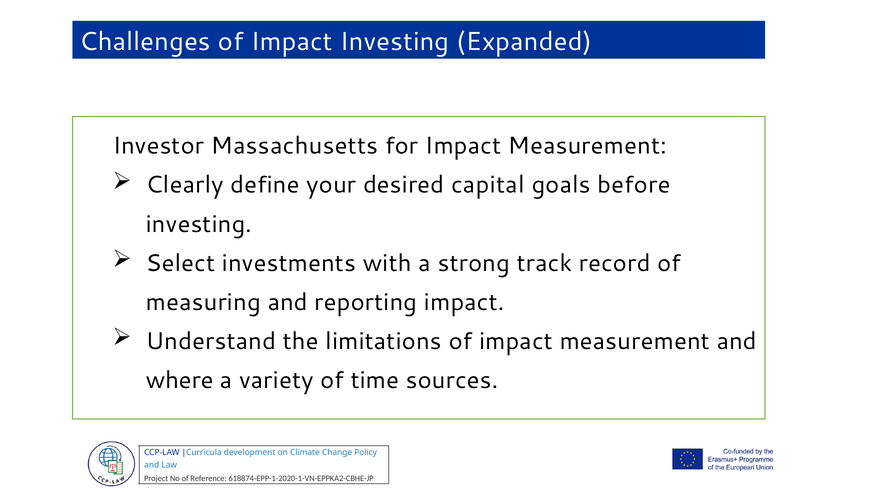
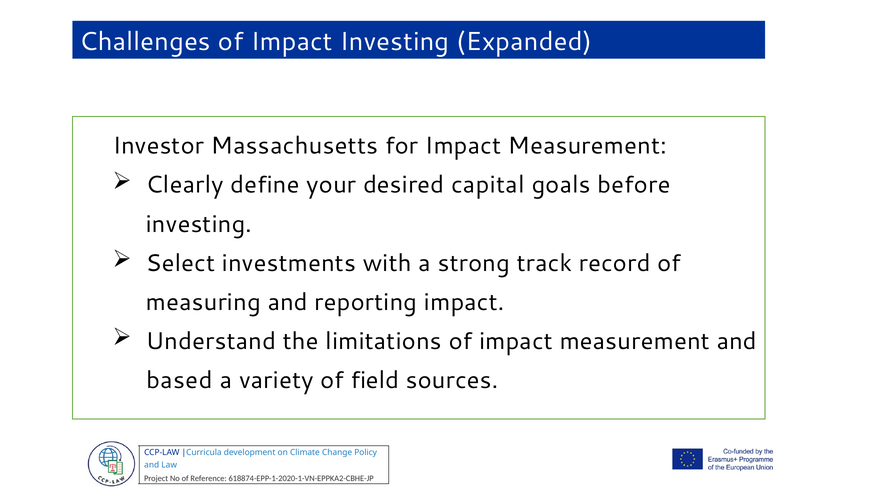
where: where -> based (180, 380)
time: time -> field (375, 380)
